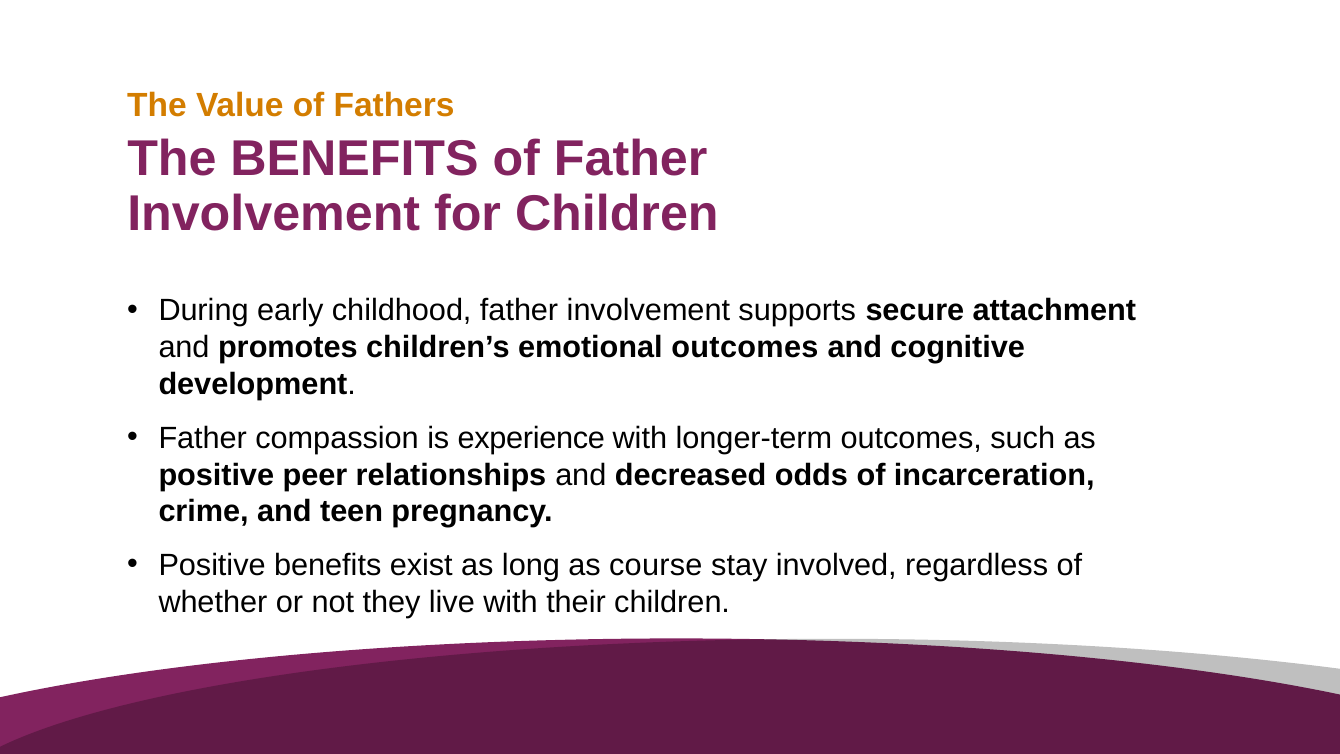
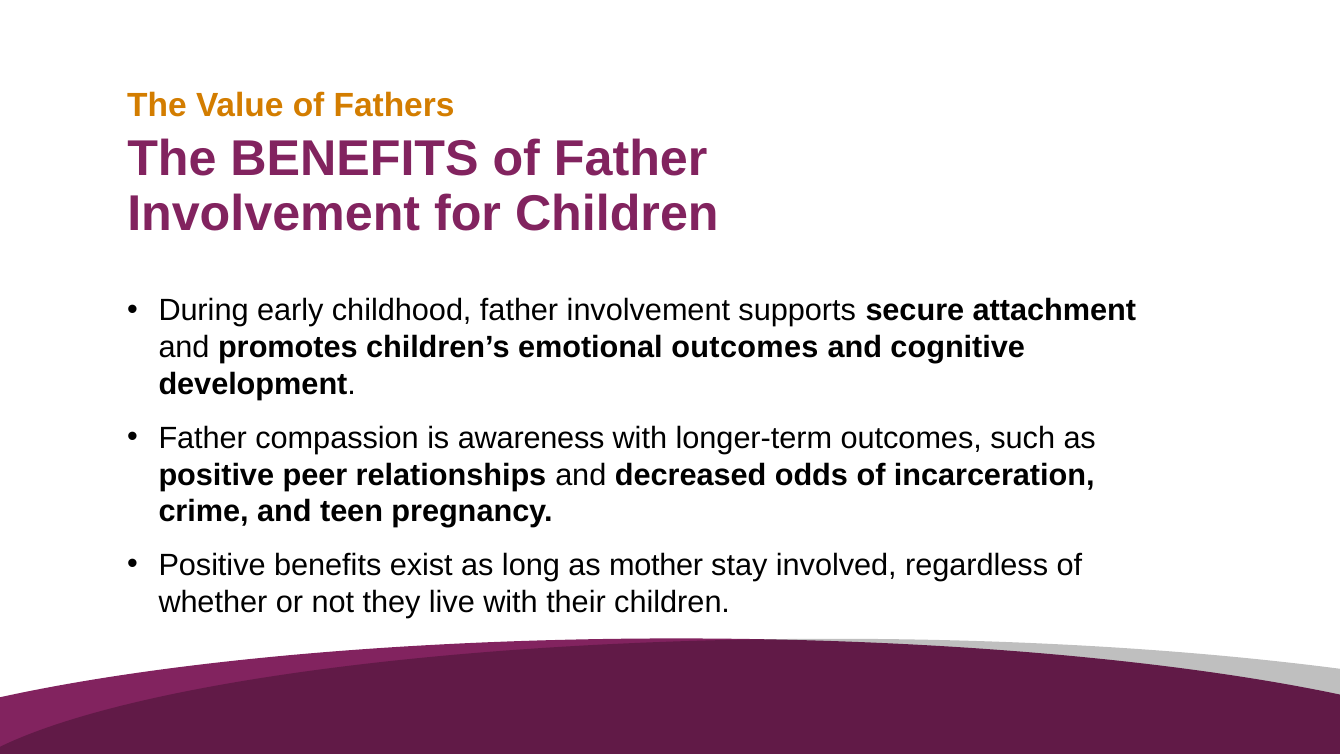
experience: experience -> awareness (531, 438)
course: course -> mother (656, 565)
